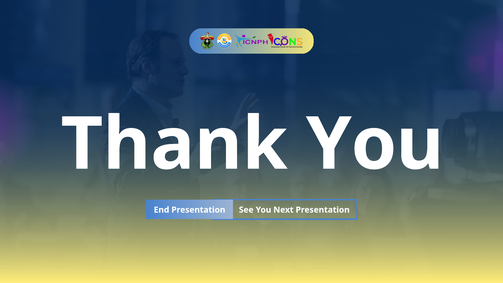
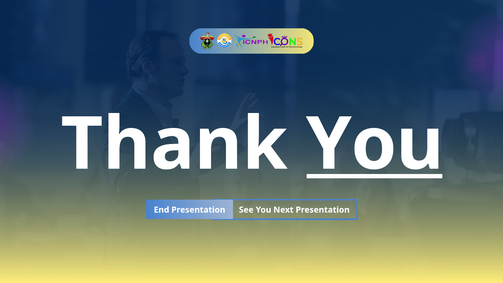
You underline: none -> present (375, 145)
